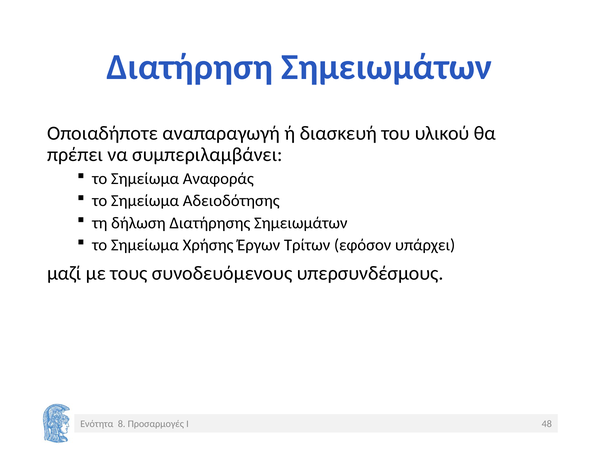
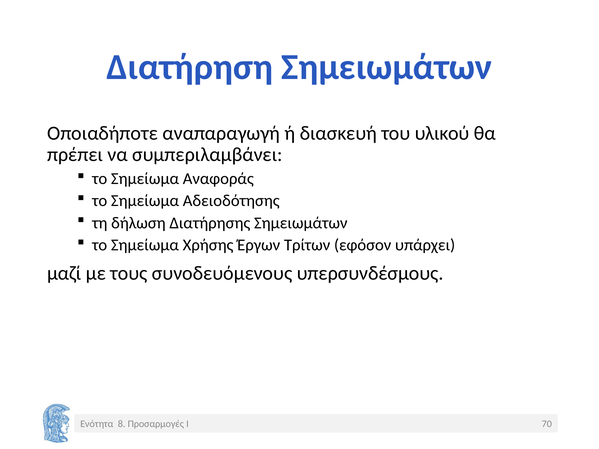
48: 48 -> 70 (547, 424)
